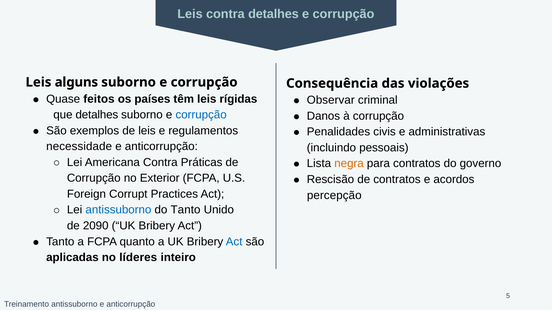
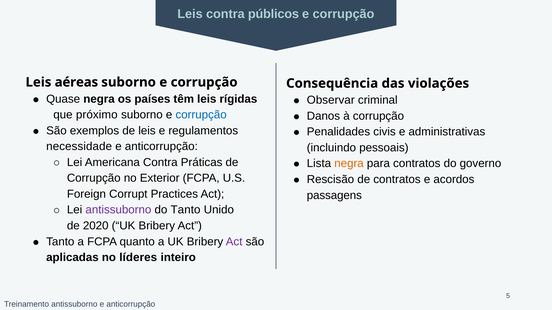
contra detalhes: detalhes -> públicos (273, 14)
alguns: alguns -> aéreas (76, 82)
Quase feitos: feitos -> negra (99, 99)
que detalhes: detalhes -> próximo (97, 115)
percepção: percepção -> passagens (334, 196)
antissuborno colour: blue -> purple (118, 210)
2090: 2090 -> 2020 (96, 226)
Act colour: blue -> purple (234, 242)
